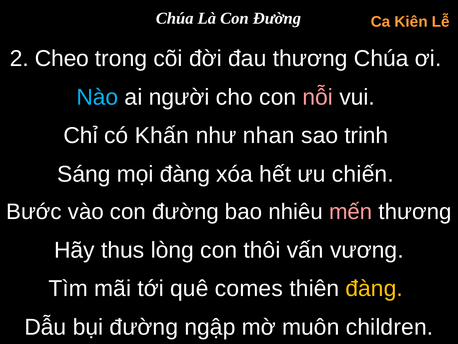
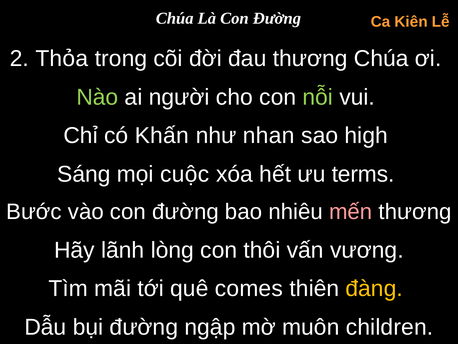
Cheo: Cheo -> Thỏa (62, 59)
Nào colour: light blue -> light green (97, 97)
nỗi colour: pink -> light green (318, 97)
trinh: trinh -> high (366, 135)
mọi đàng: đàng -> cuộc (185, 174)
chiến: chiến -> terms (363, 174)
thus: thus -> lãnh (123, 250)
